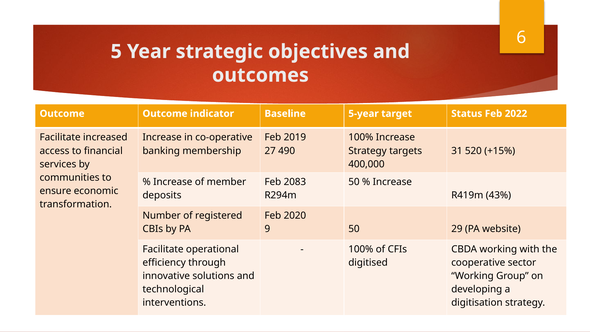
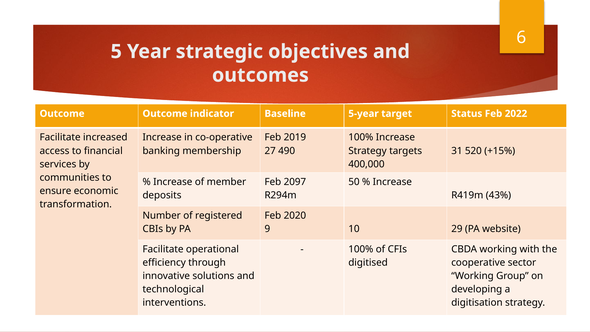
2083: 2083 -> 2097 (295, 182)
9 50: 50 -> 10 (354, 229)
